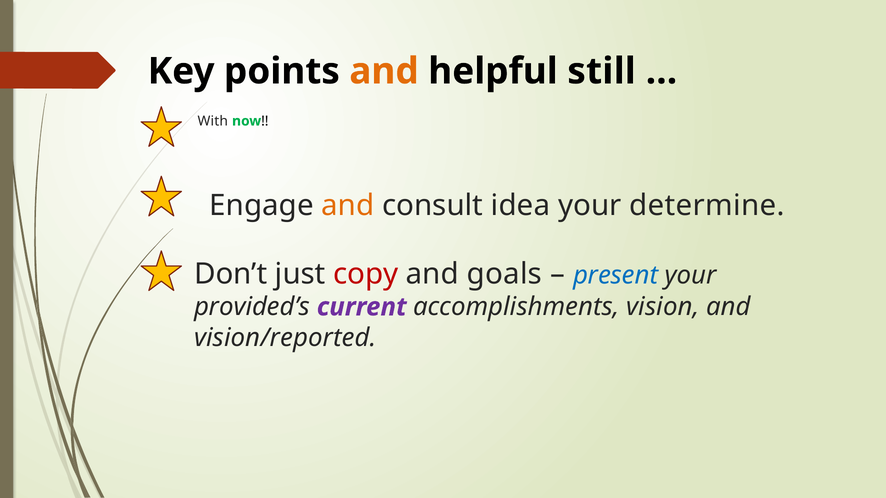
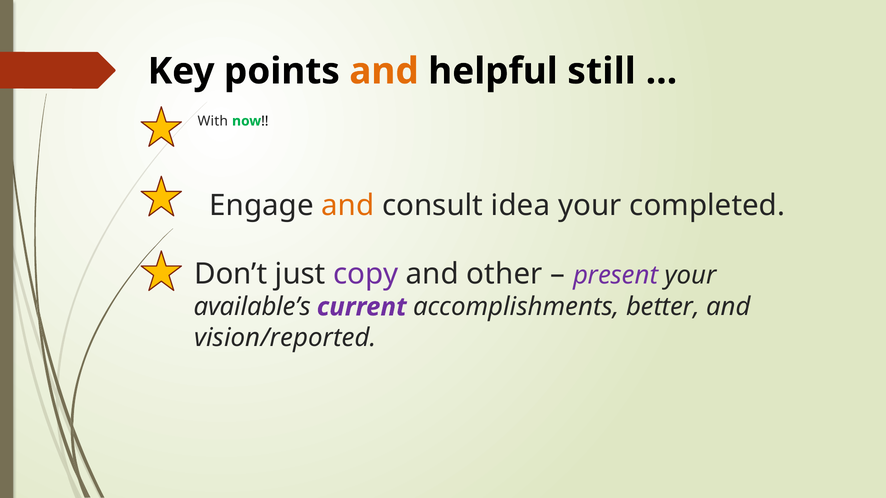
determine: determine -> completed (707, 206)
copy colour: red -> purple (366, 274)
goals: goals -> other (504, 274)
present colour: blue -> purple (616, 275)
provided’s: provided’s -> available’s (252, 307)
vision: vision -> better (663, 307)
